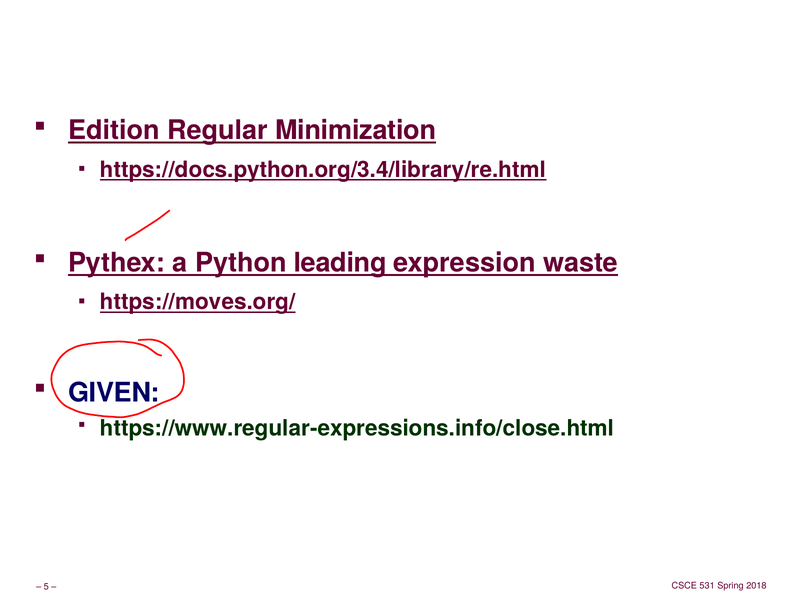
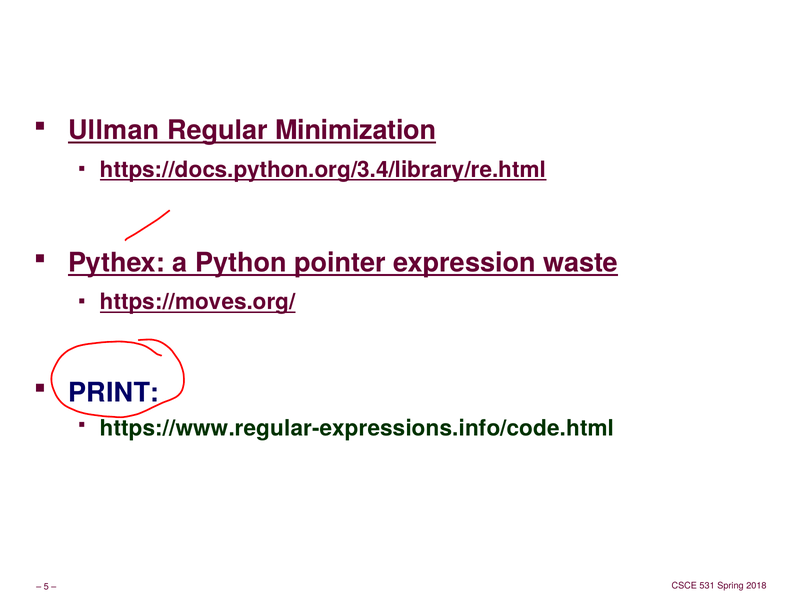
Edition: Edition -> Ullman (114, 130)
leading: leading -> pointer (340, 263)
GIVEN: GIVEN -> PRINT (114, 393)
https://www.regular-expressions.info/close.html: https://www.regular-expressions.info/close.html -> https://www.regular-expressions.info/code.html (357, 429)
